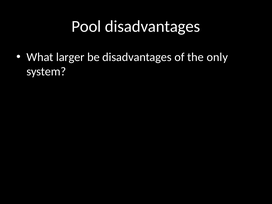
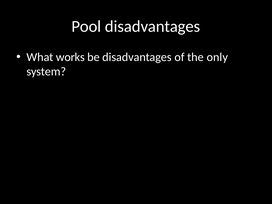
larger: larger -> works (70, 57)
